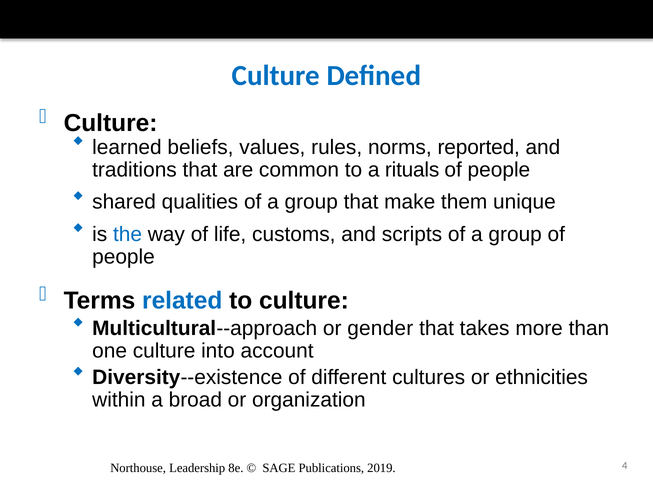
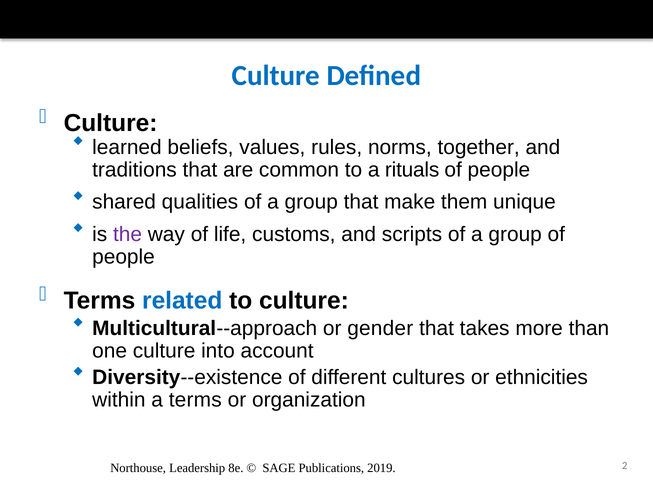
reported: reported -> together (479, 147)
the colour: blue -> purple (128, 234)
a broad: broad -> terms (195, 400)
4: 4 -> 2 (625, 466)
